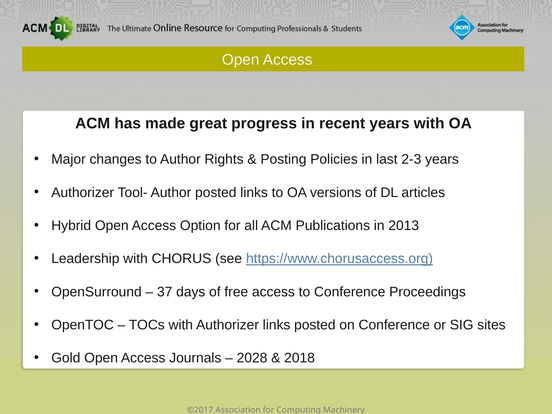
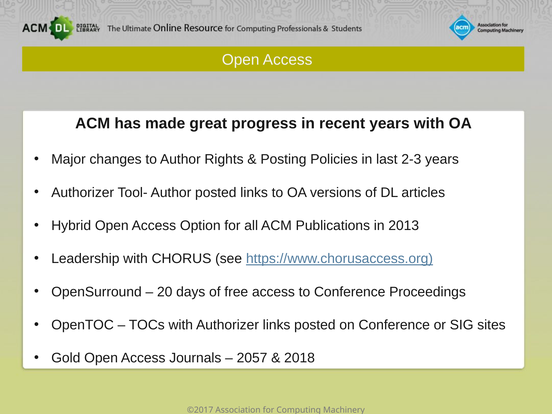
37: 37 -> 20 (165, 292)
2028: 2028 -> 2057 (252, 358)
